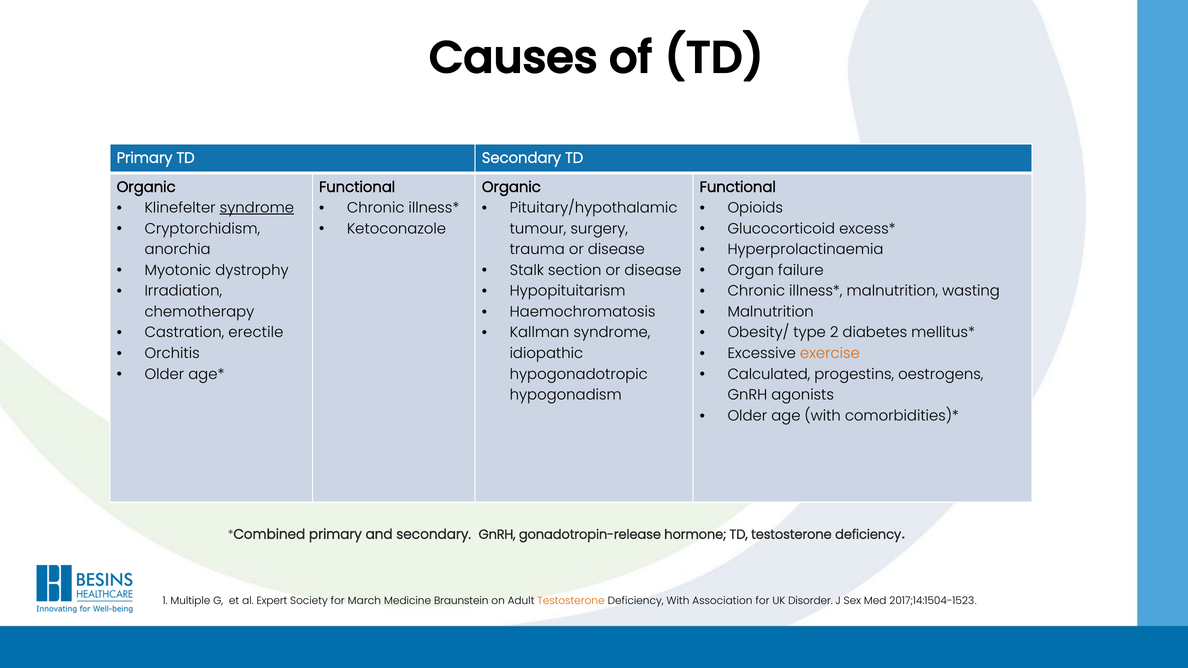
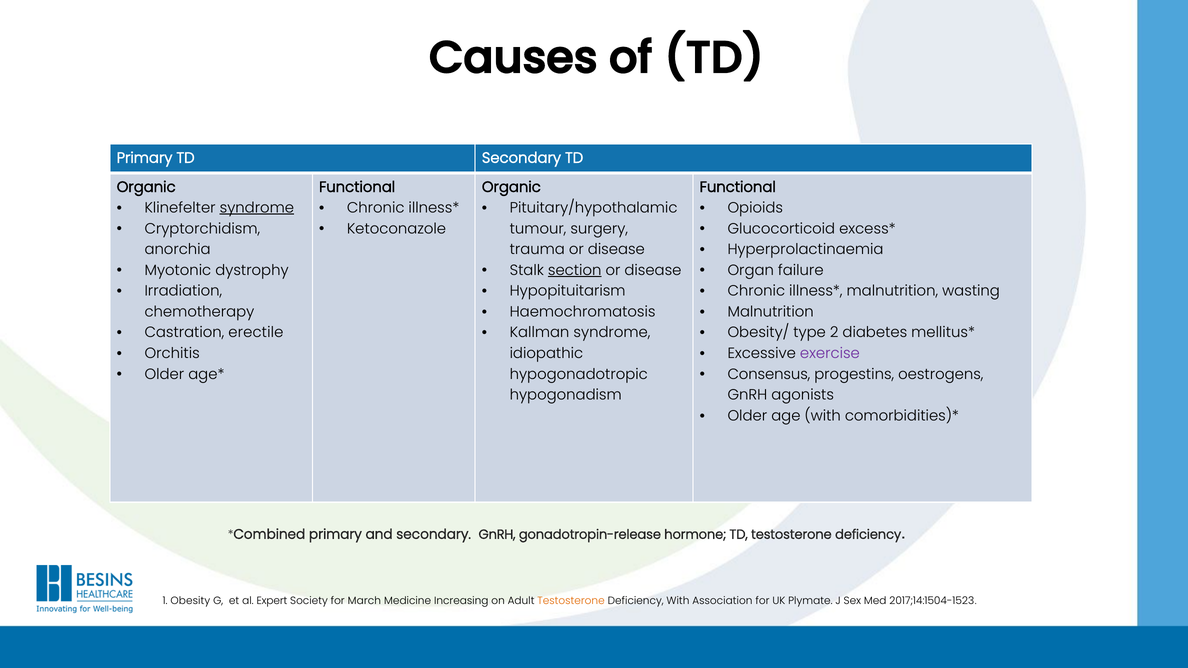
section underline: none -> present (575, 270)
exercise colour: orange -> purple (830, 353)
Calculated: Calculated -> Consensus (769, 374)
Multiple: Multiple -> Obesity (190, 601)
Braunstein: Braunstein -> Increasing (461, 601)
Disorder: Disorder -> Plymate (810, 601)
